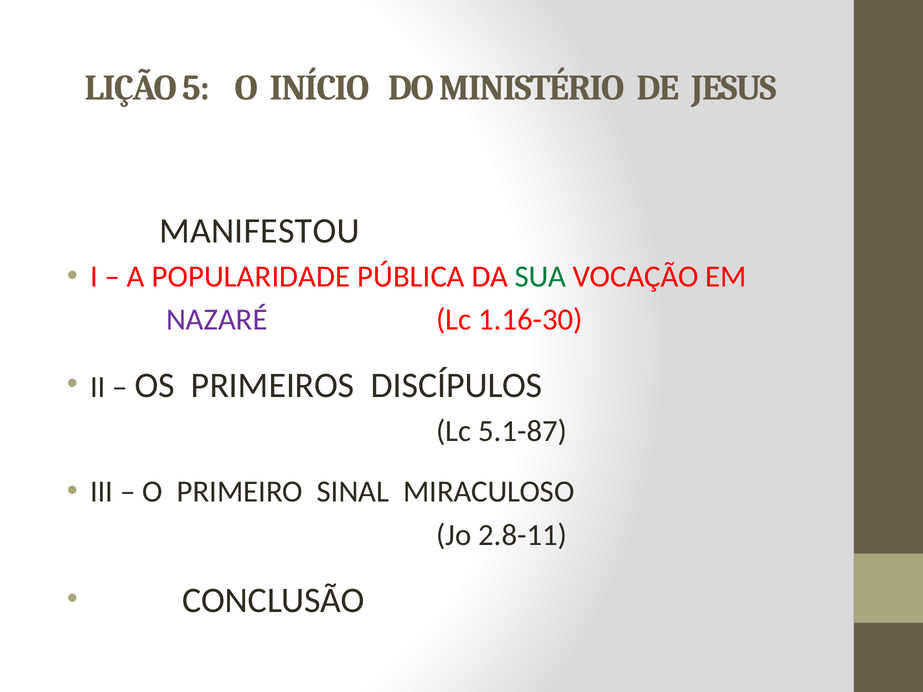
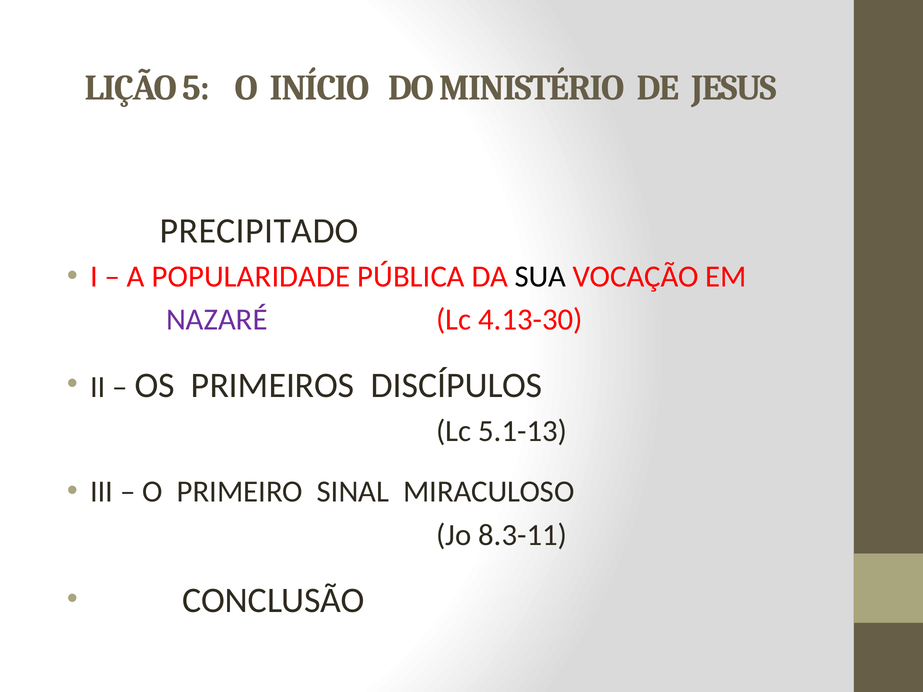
MANIFESTOU: MANIFESTOU -> PRECIPITADO (259, 231)
SUA colour: green -> black (540, 277)
1.16-30: 1.16-30 -> 4.13-30 (531, 320)
5.1-87: 5.1-87 -> 5.1-13 (523, 431)
2.8-11: 2.8-11 -> 8.3-11 (523, 535)
